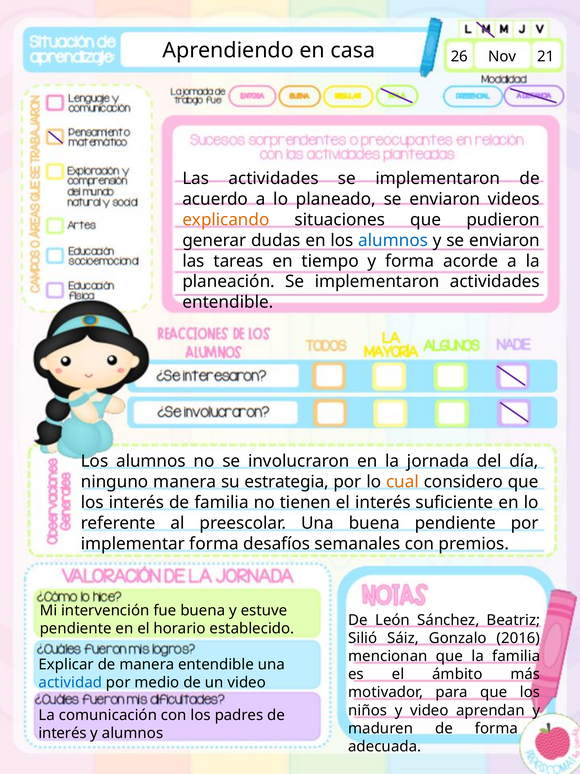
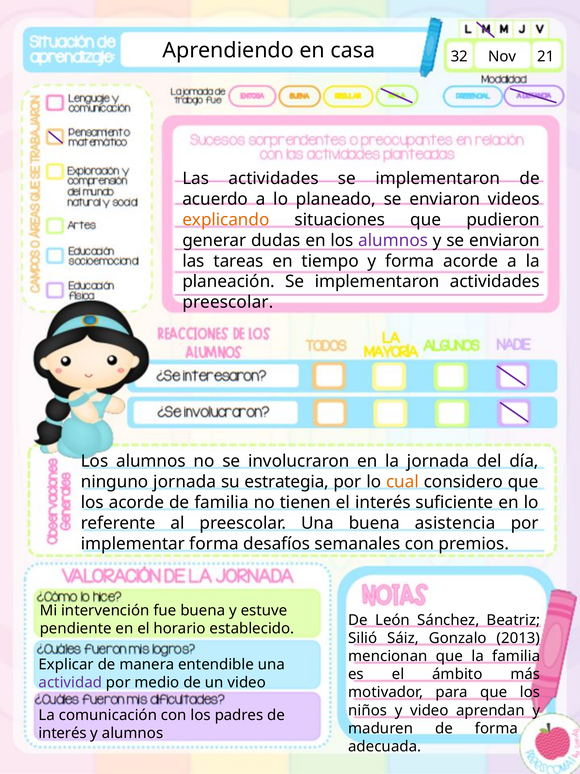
26: 26 -> 32 (459, 56)
alumnos colour: blue -> purple (393, 240)
entendible: entendible -> preescolar (228, 302)
ninguno manera: manera -> jornada (185, 481)
los interés: interés -> acorde (136, 502)
buena pendiente: pendiente -> asistencia (455, 523)
2016: 2016 -> 2013 (518, 638)
actividad colour: blue -> purple (70, 682)
